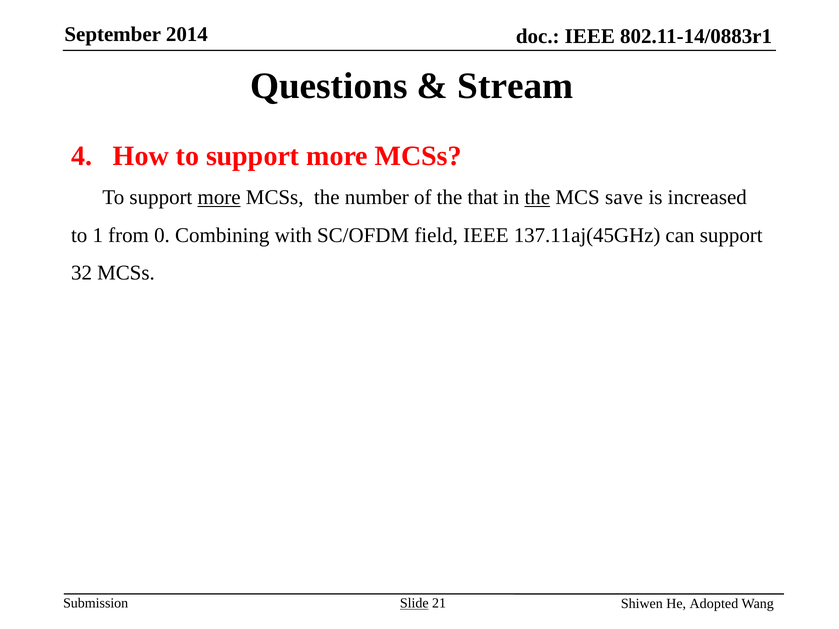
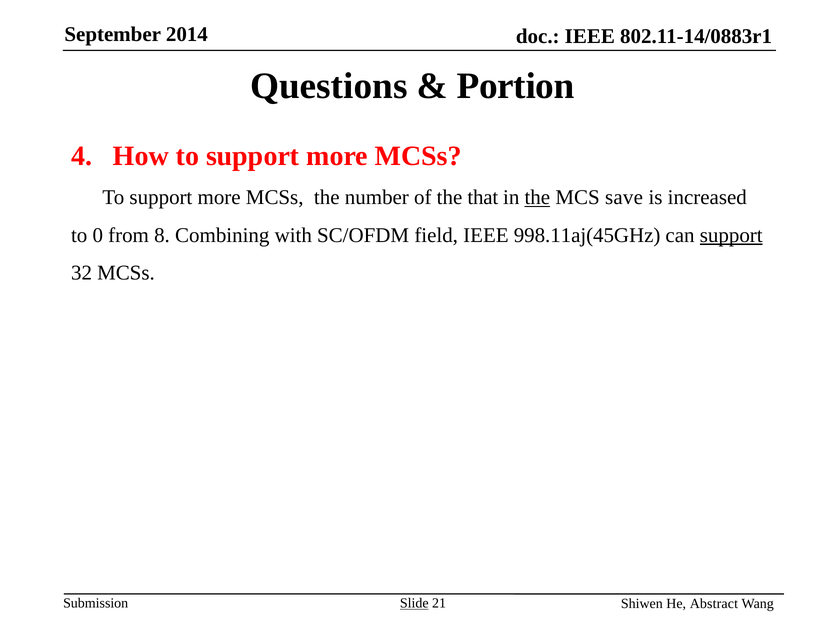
Stream: Stream -> Portion (516, 86)
more underline: present -> none (219, 197)
1: 1 -> 0 (98, 235)
0: 0 -> 8 (162, 235)
137.11aj(45GHz: 137.11aj(45GHz -> 998.11aj(45GHz (587, 235)
support underline: none -> present (731, 235)
Adopted: Adopted -> Abstract (714, 604)
